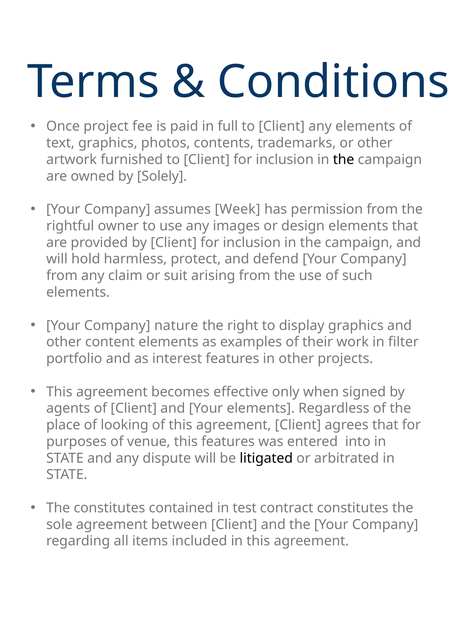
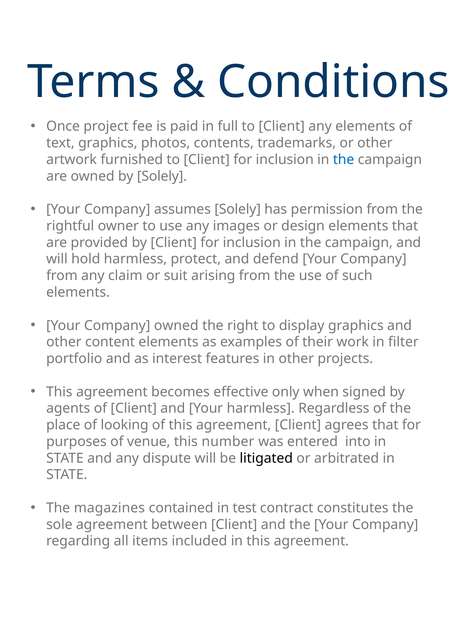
the colour: black -> blue (344, 160)
assumes Week: Week -> Solely (238, 210)
Company nature: nature -> owned (176, 326)
Your elements: elements -> harmless (261, 409)
this features: features -> number (228, 442)
The constitutes: constitutes -> magazines (109, 508)
